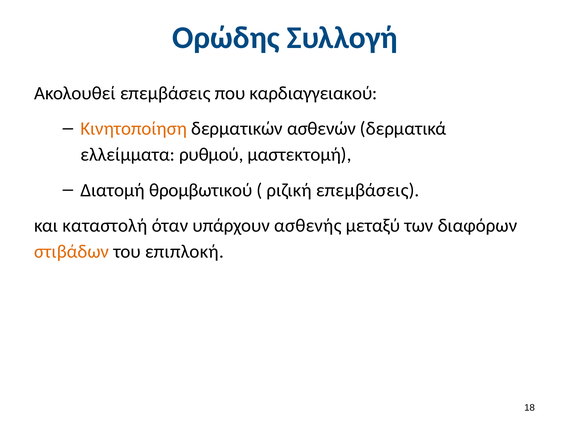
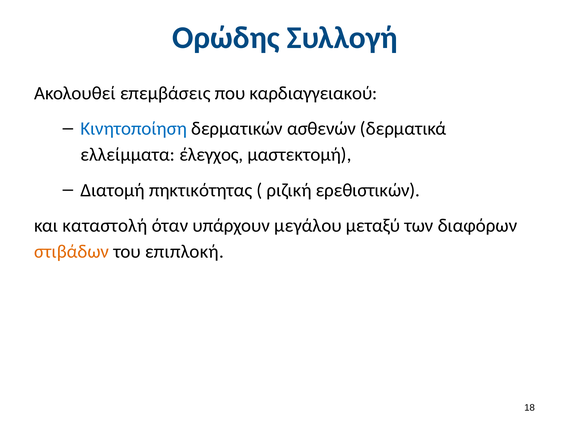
Κινητοποίηση colour: orange -> blue (134, 129)
ρυθμού: ρυθμού -> έλεγχος (211, 155)
θρομβωτικού: θρομβωτικού -> πηκτικότητας (201, 190)
ριζική επεμβάσεις: επεμβάσεις -> ερεθιστικών (368, 190)
ασθενής: ασθενής -> μεγάλου (308, 225)
